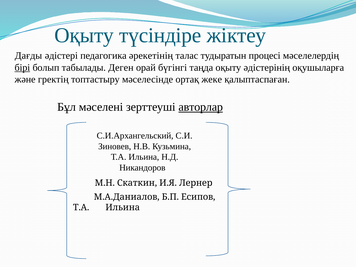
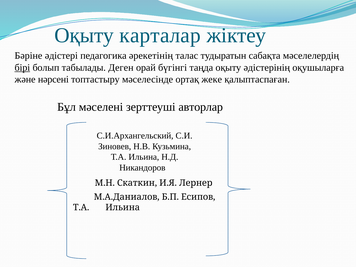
түсіндіре: түсіндіре -> карталар (160, 35)
Дағды: Дағды -> Бәріне (28, 56)
процесі: процесі -> сабақта (265, 56)
гректің: гректің -> нәрсені (53, 79)
авторлар underline: present -> none (201, 107)
